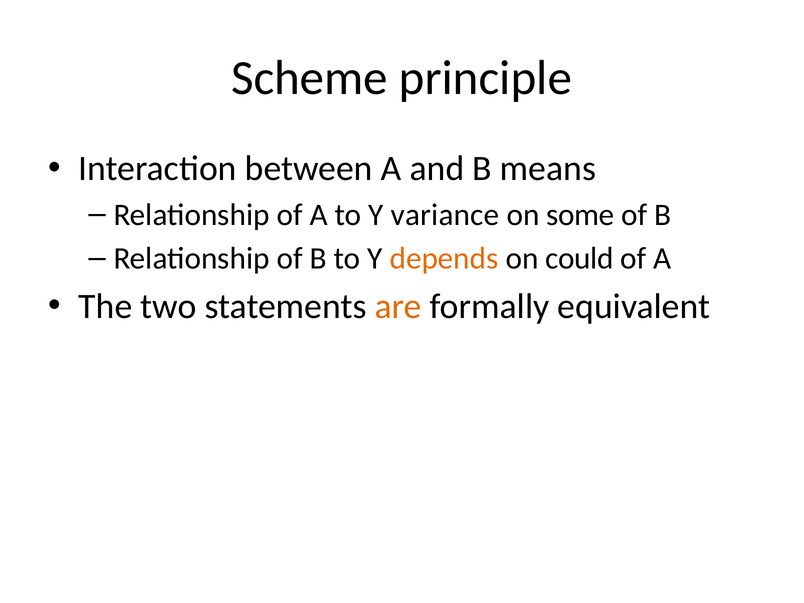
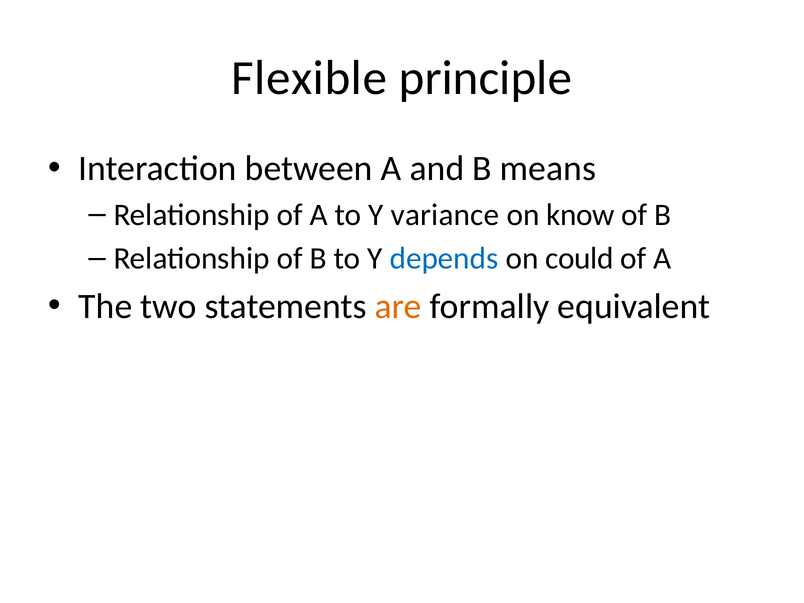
Scheme: Scheme -> Flexible (309, 78)
some: some -> know (580, 215)
depends colour: orange -> blue (444, 259)
